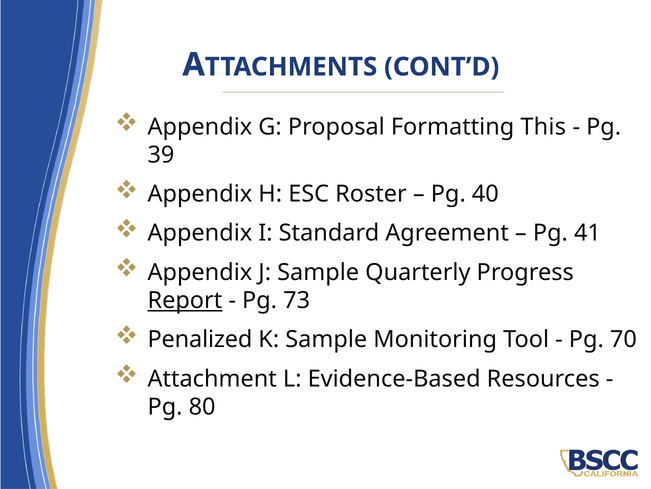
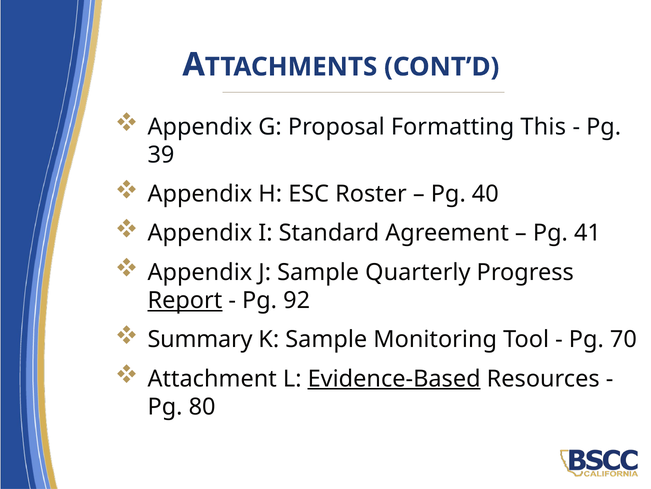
73: 73 -> 92 (297, 300)
Penalized: Penalized -> Summary (200, 339)
Evidence-Based underline: none -> present (394, 378)
